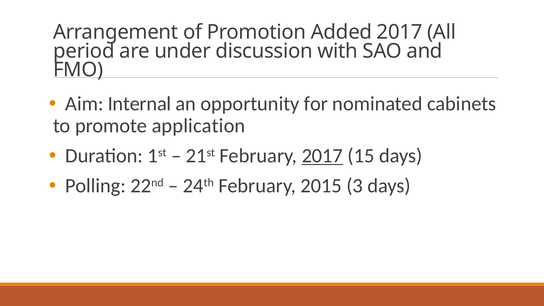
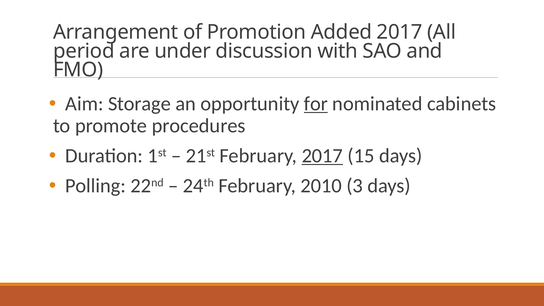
Internal: Internal -> Storage (139, 104)
for underline: none -> present (316, 104)
application: application -> procedures (199, 126)
2015: 2015 -> 2010 (321, 186)
